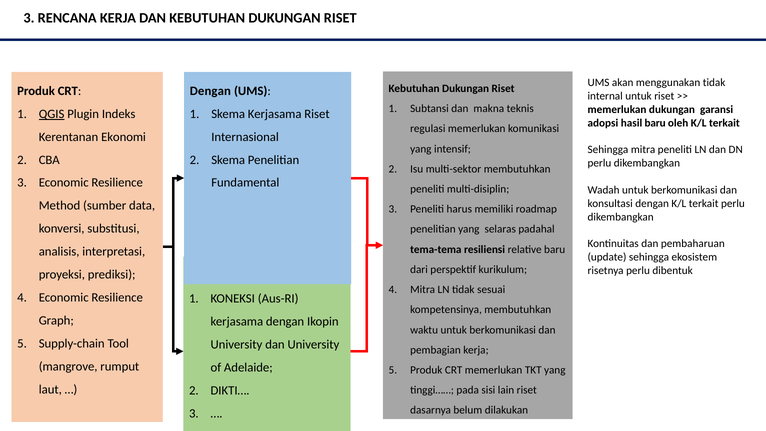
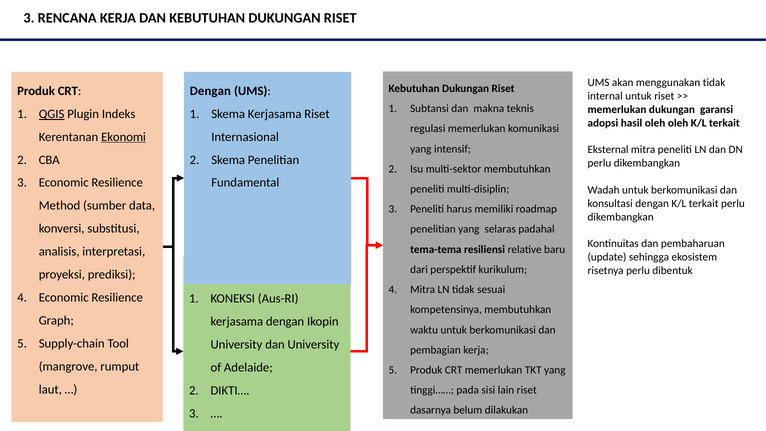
hasil baru: baru -> oleh (655, 123)
Ekonomi underline: none -> present (124, 137)
Sehingga: Sehingga -> Eksternal (608, 150)
